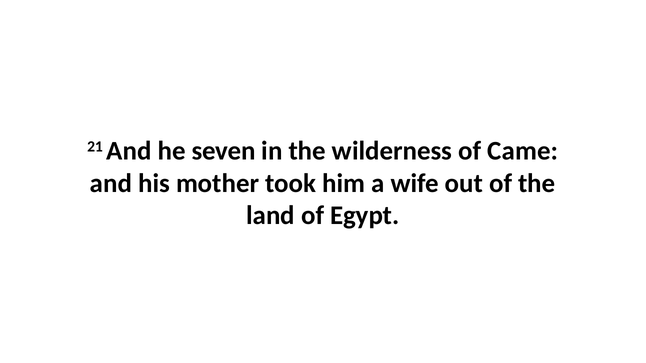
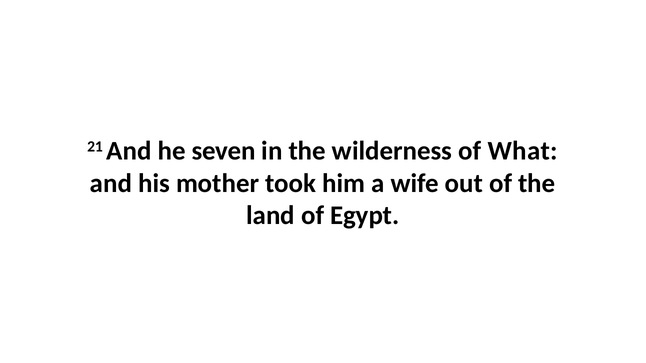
Came: Came -> What (523, 151)
